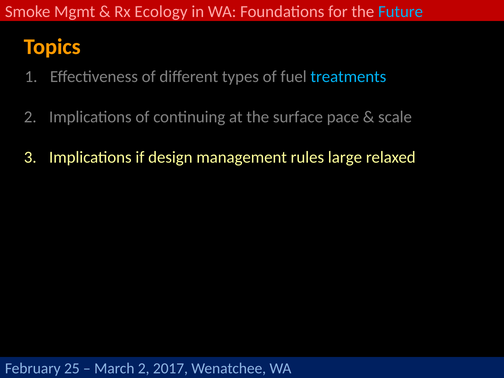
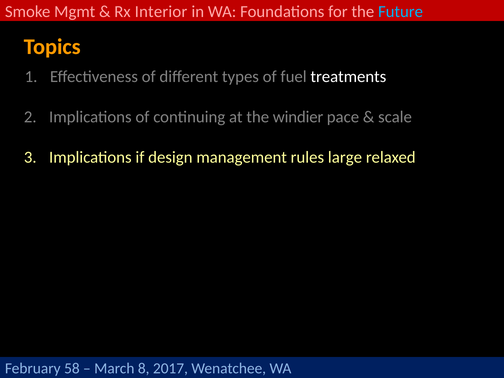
Ecology: Ecology -> Interior (161, 12)
treatments colour: light blue -> white (348, 77)
surface: surface -> windier (298, 117)
25: 25 -> 58 (72, 369)
March 2: 2 -> 8 (144, 369)
